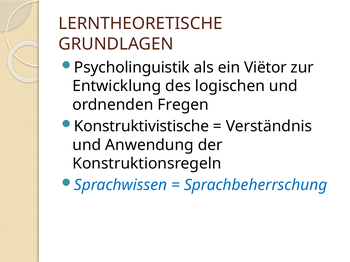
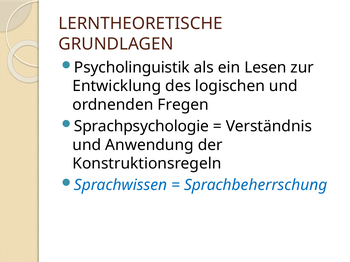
Viëtor: Viëtor -> Lesen (265, 68)
Konstruktivistische: Konstruktivistische -> Sprachpsychologie (141, 127)
